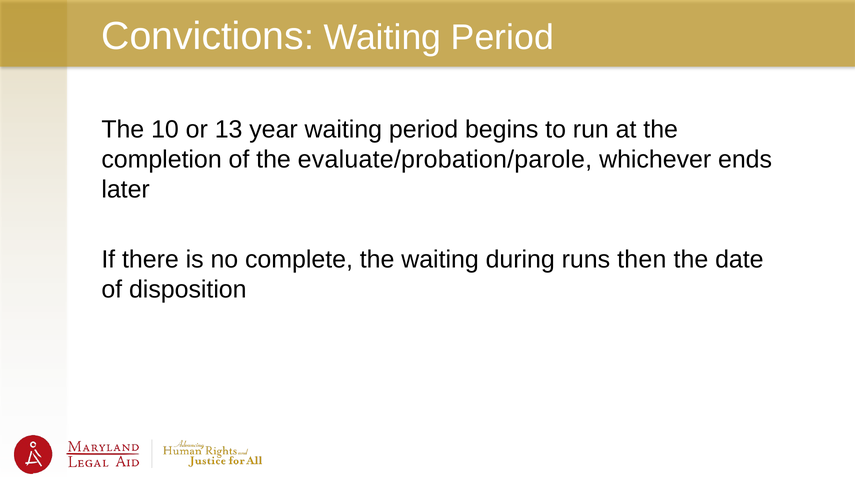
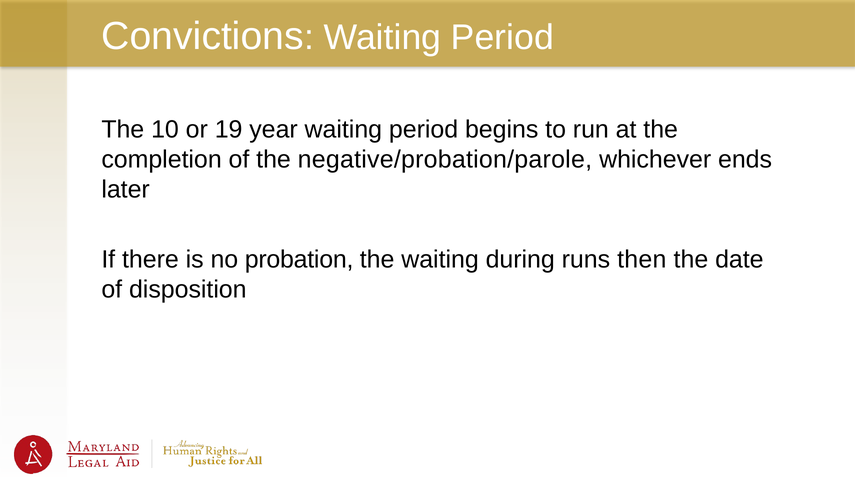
13: 13 -> 19 (229, 130)
evaluate/probation/parole: evaluate/probation/parole -> negative/probation/parole (445, 160)
complete: complete -> probation (299, 259)
